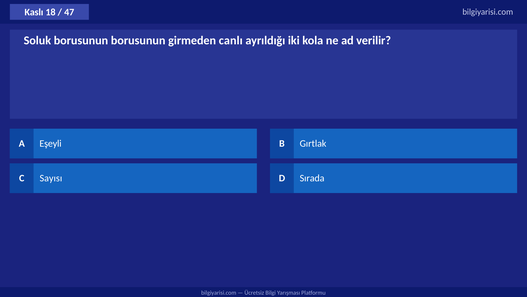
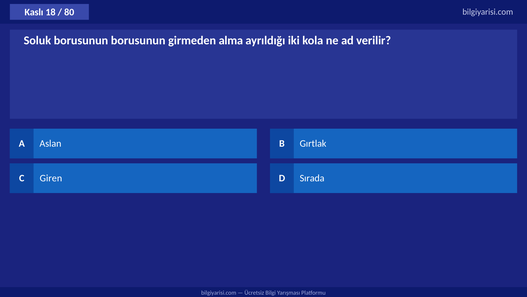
47: 47 -> 80 (69, 12)
canlı: canlı -> alma (231, 41)
Eşeyli: Eşeyli -> Aslan (50, 143)
Sayısı: Sayısı -> Giren (51, 178)
